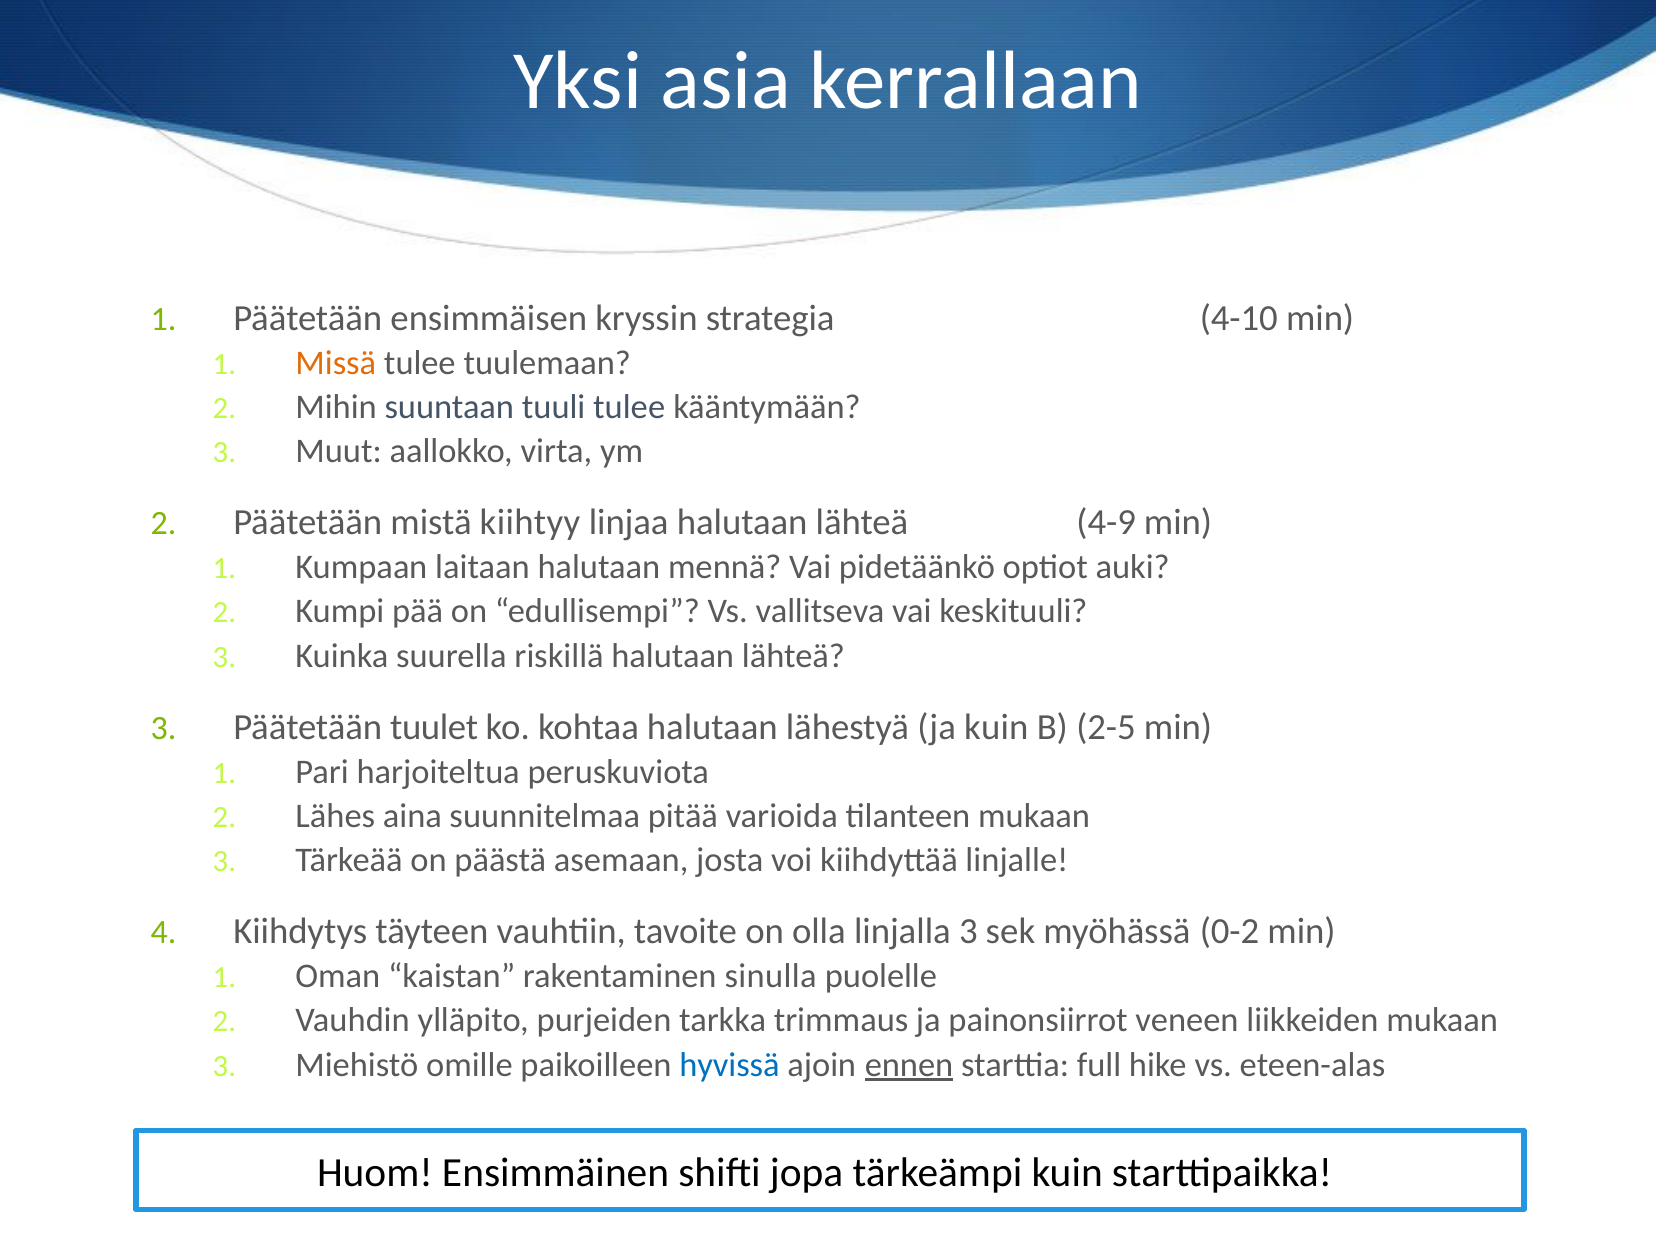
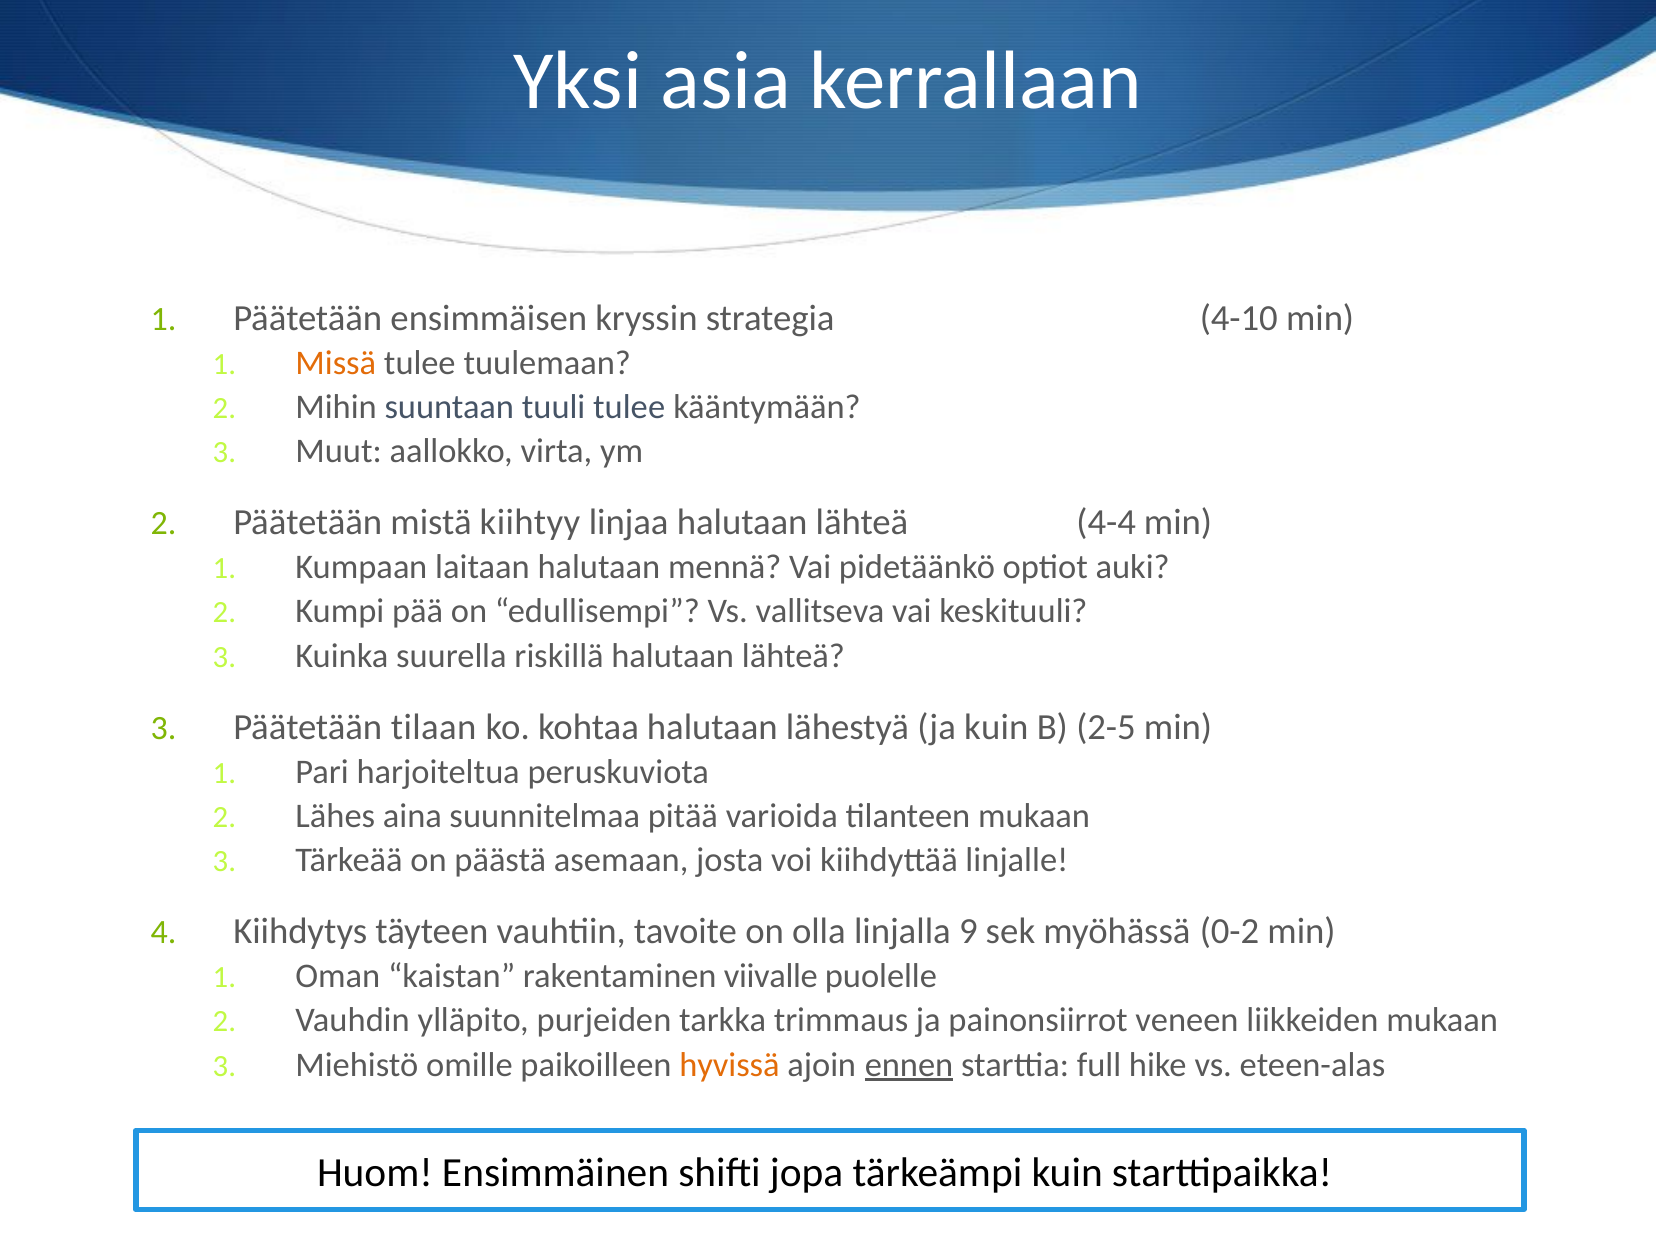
4-9: 4-9 -> 4-4 (1106, 522)
tuulet: tuulet -> tilaan (434, 727)
linjalla 3: 3 -> 9 (968, 932)
sinulla: sinulla -> viivalle (771, 976)
hyvissä colour: blue -> orange (729, 1065)
